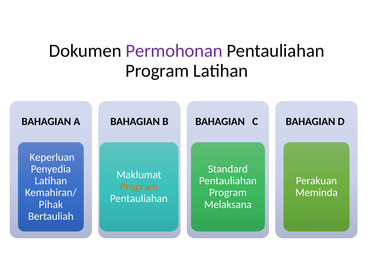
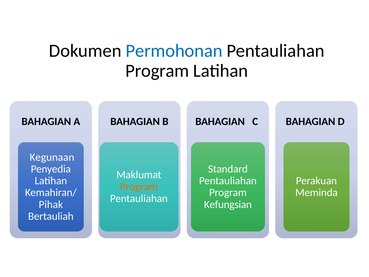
Permohonan colour: purple -> blue (174, 51)
Keperluan: Keperluan -> Kegunaan (52, 157)
Melaksana: Melaksana -> Kefungsian (228, 204)
